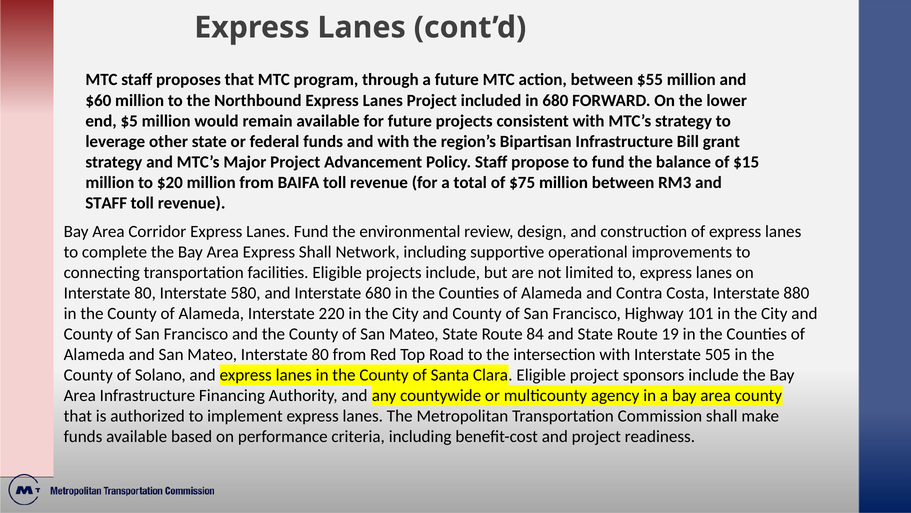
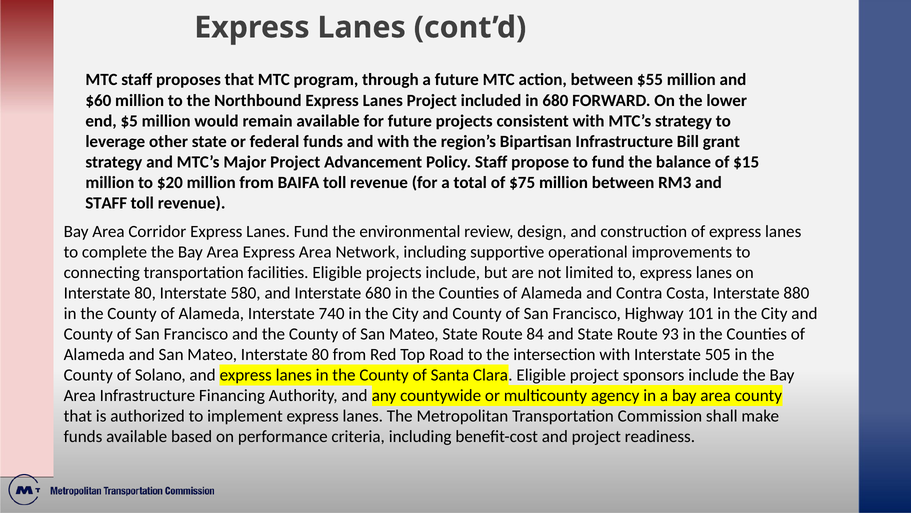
Express Shall: Shall -> Area (315, 252)
220: 220 -> 740 (332, 313)
19: 19 -> 93 (670, 334)
